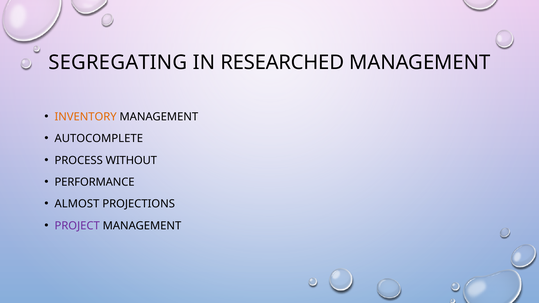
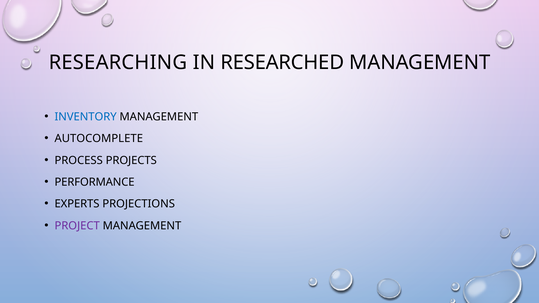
SEGREGATING: SEGREGATING -> RESEARCHING (118, 62)
INVENTORY colour: orange -> blue (86, 117)
WITHOUT: WITHOUT -> PROJECTS (131, 160)
ALMOST: ALMOST -> EXPERTS (77, 204)
